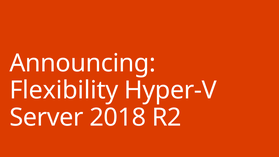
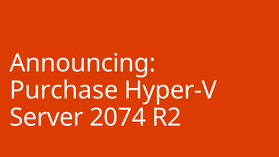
Flexibility: Flexibility -> Purchase (64, 90)
2018: 2018 -> 2074 (118, 117)
